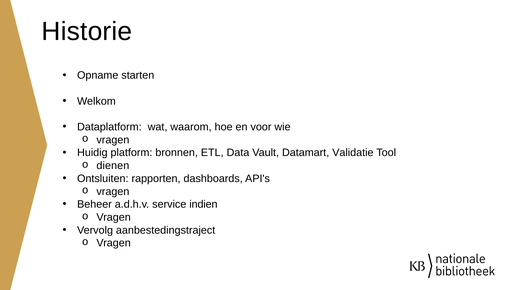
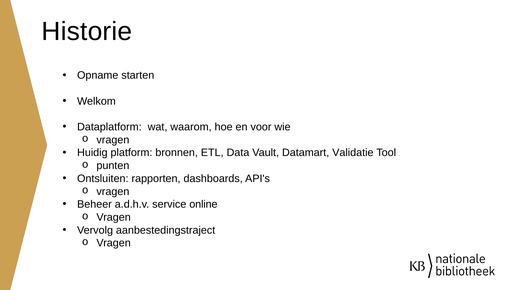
dienen: dienen -> punten (113, 166)
indien: indien -> online (203, 205)
